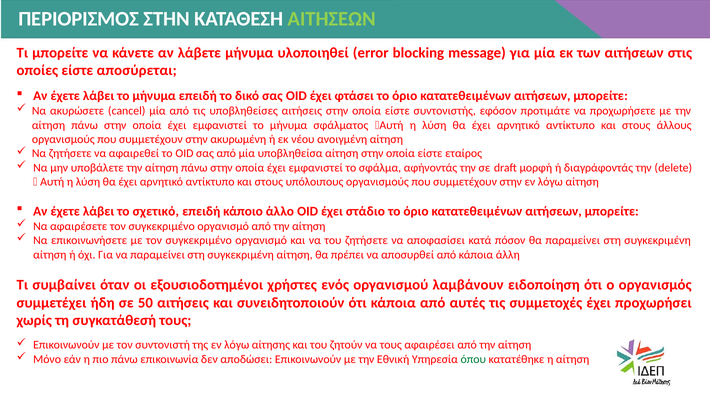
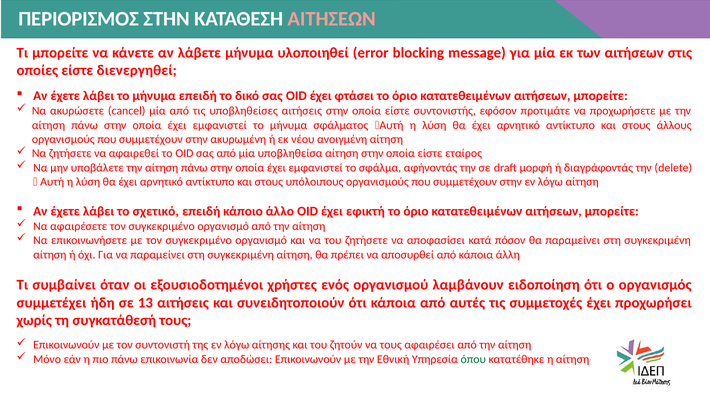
ΑΙΤΗΣΕΩΝ colour: light green -> pink (332, 19)
αποσύρεται: αποσύρεται -> διενεργηθεί (137, 71)
στάδιο: στάδιο -> εφικτή (365, 211)
50: 50 -> 13 (145, 303)
